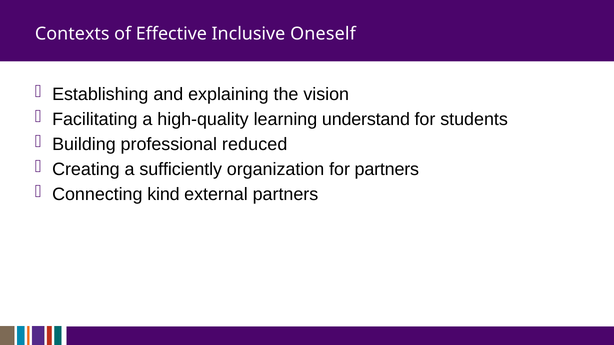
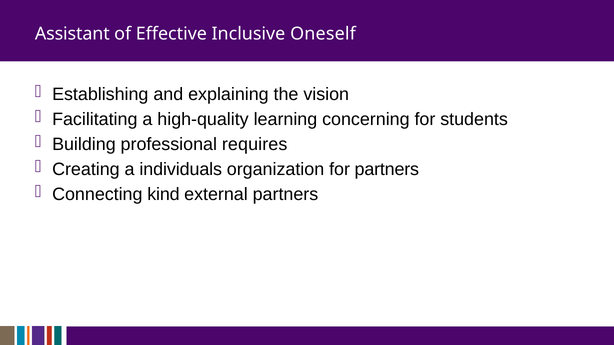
Contexts: Contexts -> Assistant (72, 34)
understand: understand -> concerning (366, 119)
reduced: reduced -> requires (255, 144)
sufficiently: sufficiently -> individuals (181, 169)
